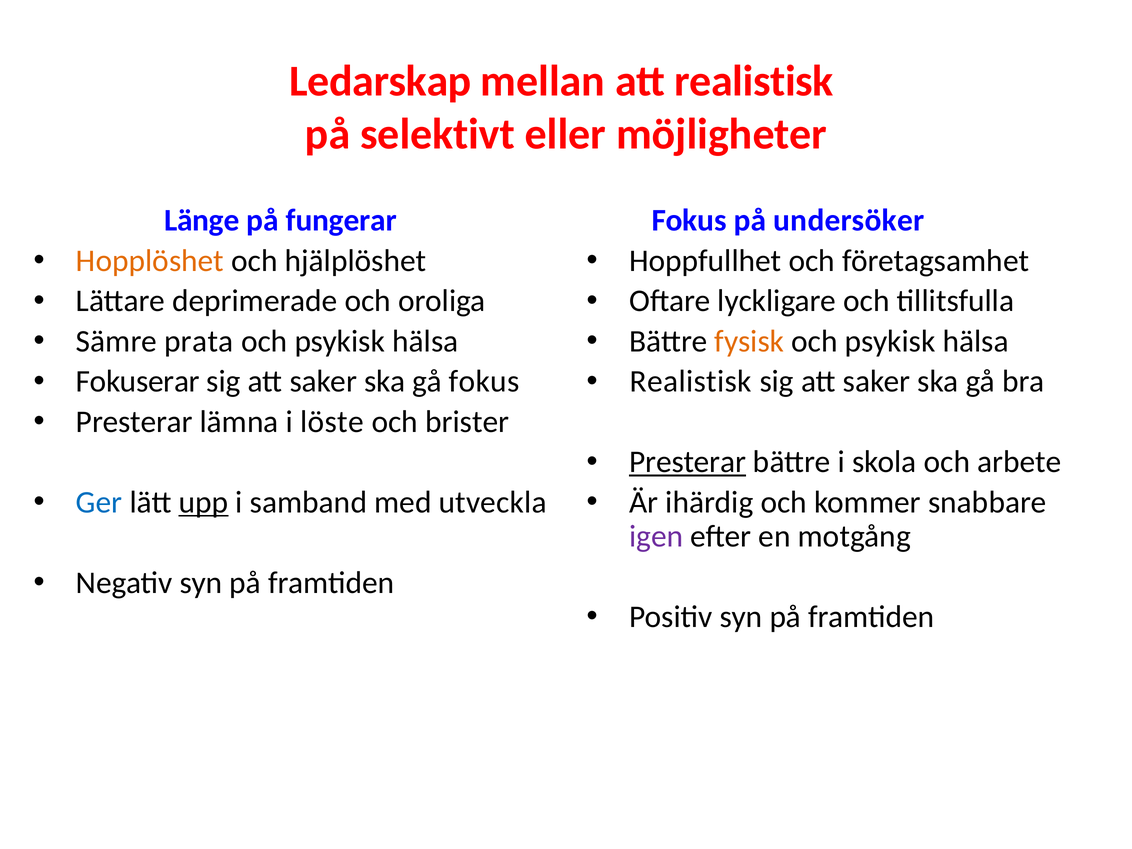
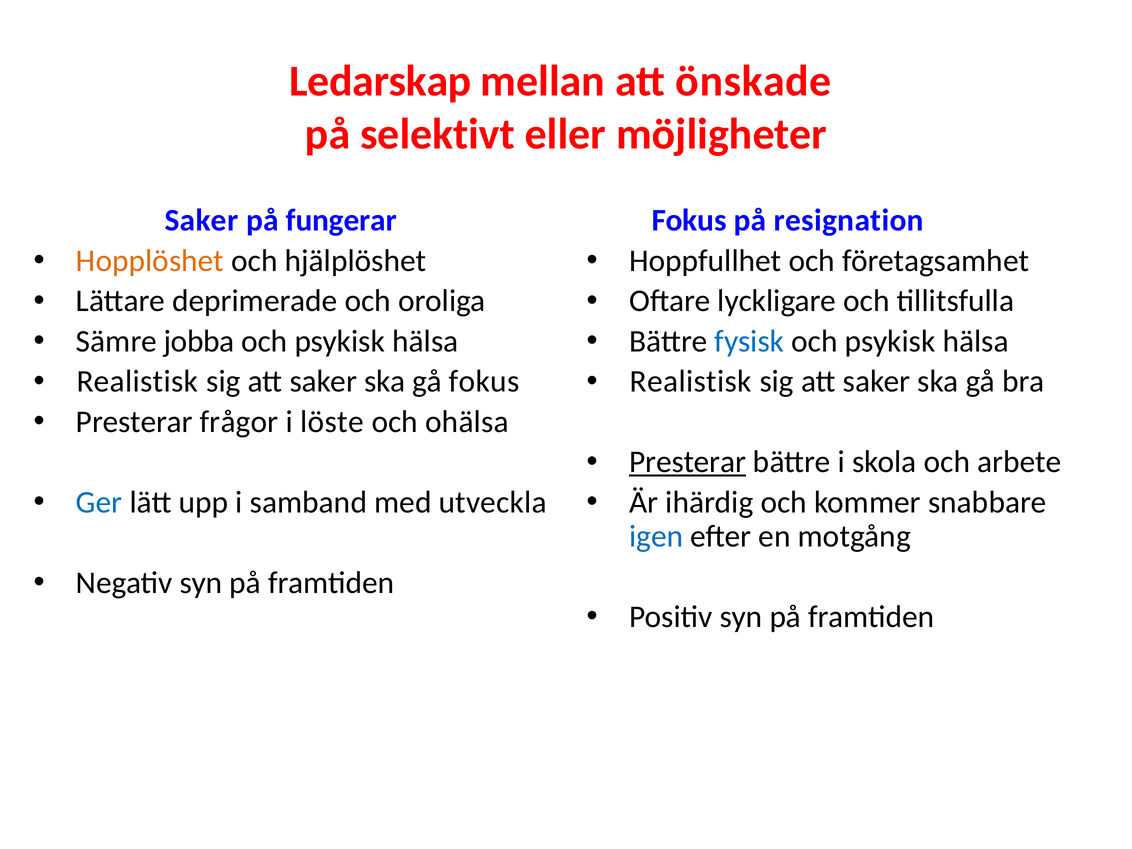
att realistisk: realistisk -> önskade (753, 81)
Länge: Länge -> Saker (201, 221)
undersöker: undersöker -> resignation (849, 221)
prata: prata -> jobba (199, 341)
fysisk colour: orange -> blue (749, 341)
Fokuserar: Fokuserar -> Realistisk (137, 382)
lämna: lämna -> frågor (239, 422)
brister: brister -> ohälsa (467, 422)
upp underline: present -> none (203, 502)
igen colour: purple -> blue (656, 536)
